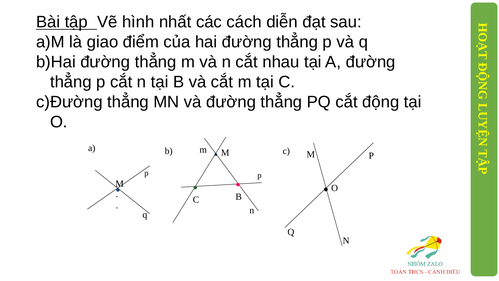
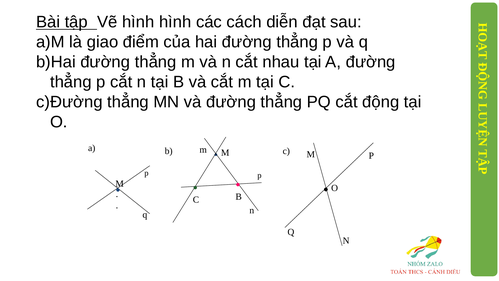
hình nhất: nhất -> hình (175, 22)
